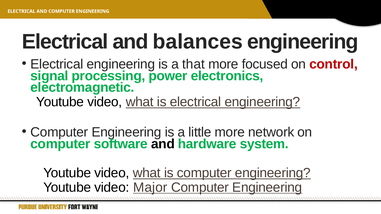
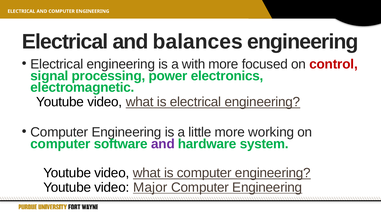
that: that -> with (194, 64)
network: network -> working (271, 132)
and colour: black -> purple (163, 144)
